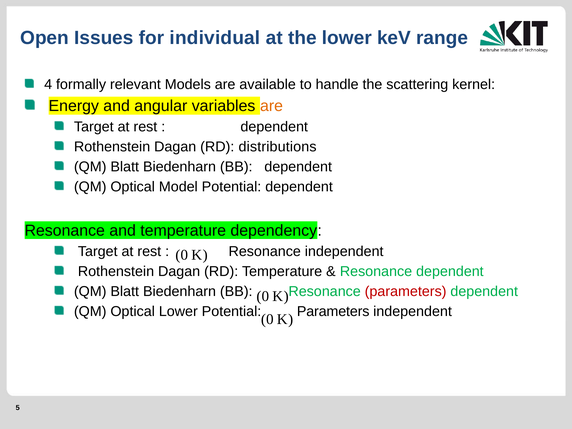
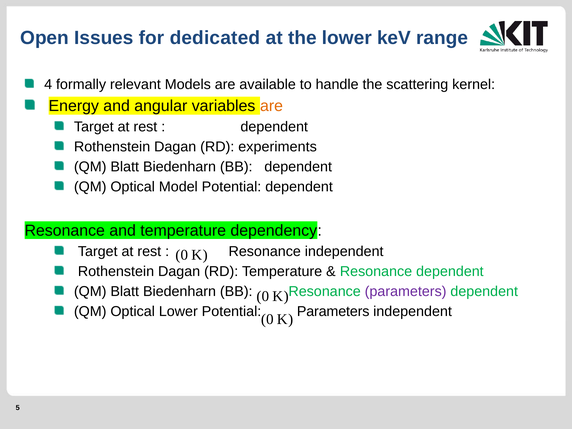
individual: individual -> dedicated (215, 38)
distributions: distributions -> experiments (278, 147)
parameters colour: red -> purple (406, 291)
